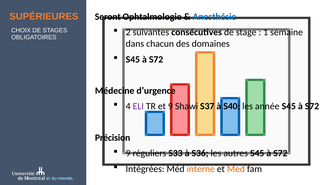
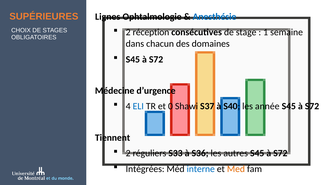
Seront: Seront -> Lignes (108, 17)
suivantes: suivantes -> réception (151, 32)
ELI colour: purple -> blue (138, 106)
et 9: 9 -> 0 (170, 106)
Précision: Précision -> Tiennent (113, 137)
9: 9 -> 2 (128, 153)
interne colour: orange -> blue (201, 168)
